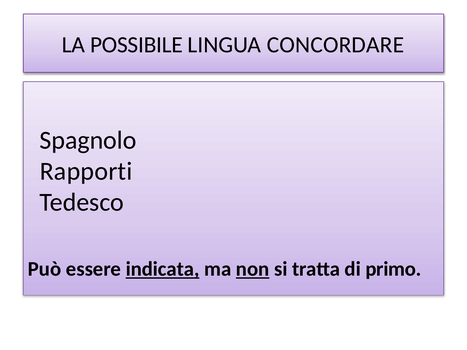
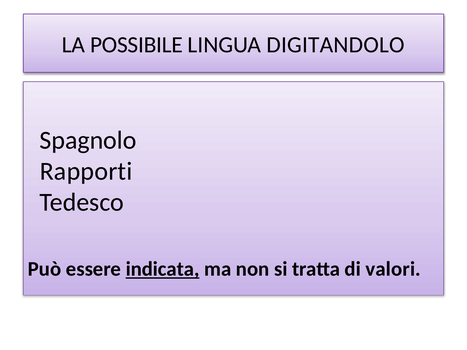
CONCORDARE: CONCORDARE -> DIGITANDOLO (335, 45)
non underline: present -> none (253, 269)
primo: primo -> valori (393, 269)
